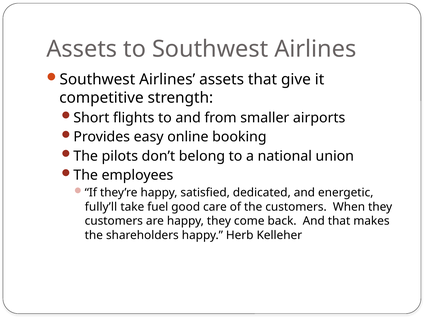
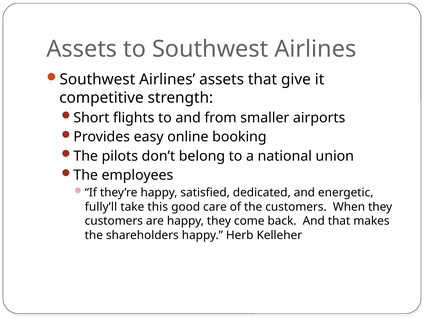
fuel: fuel -> this (158, 207)
